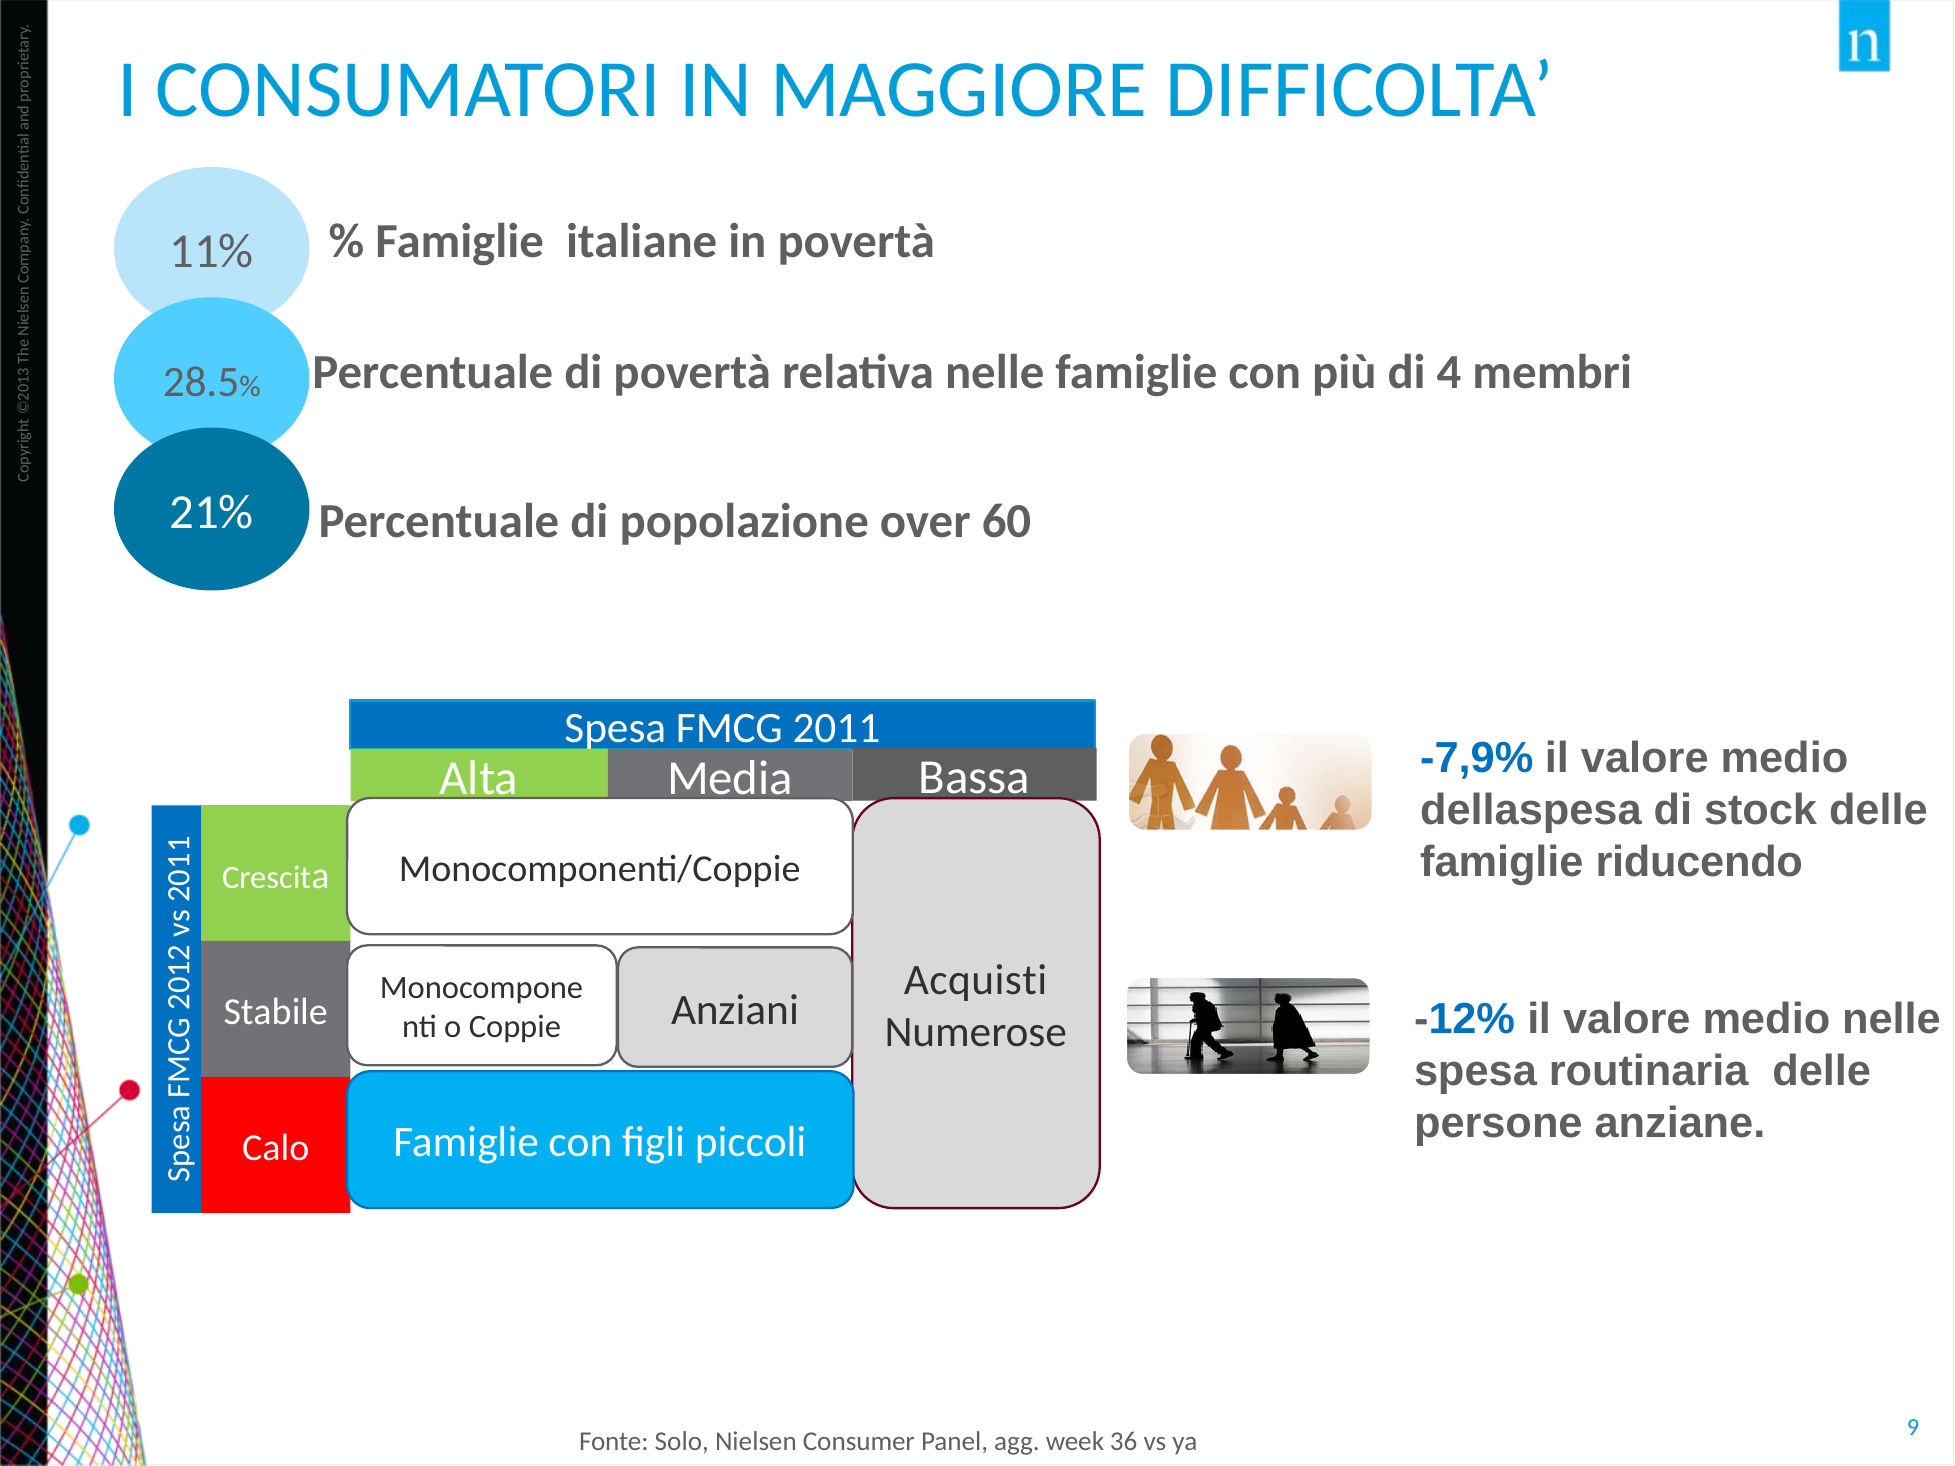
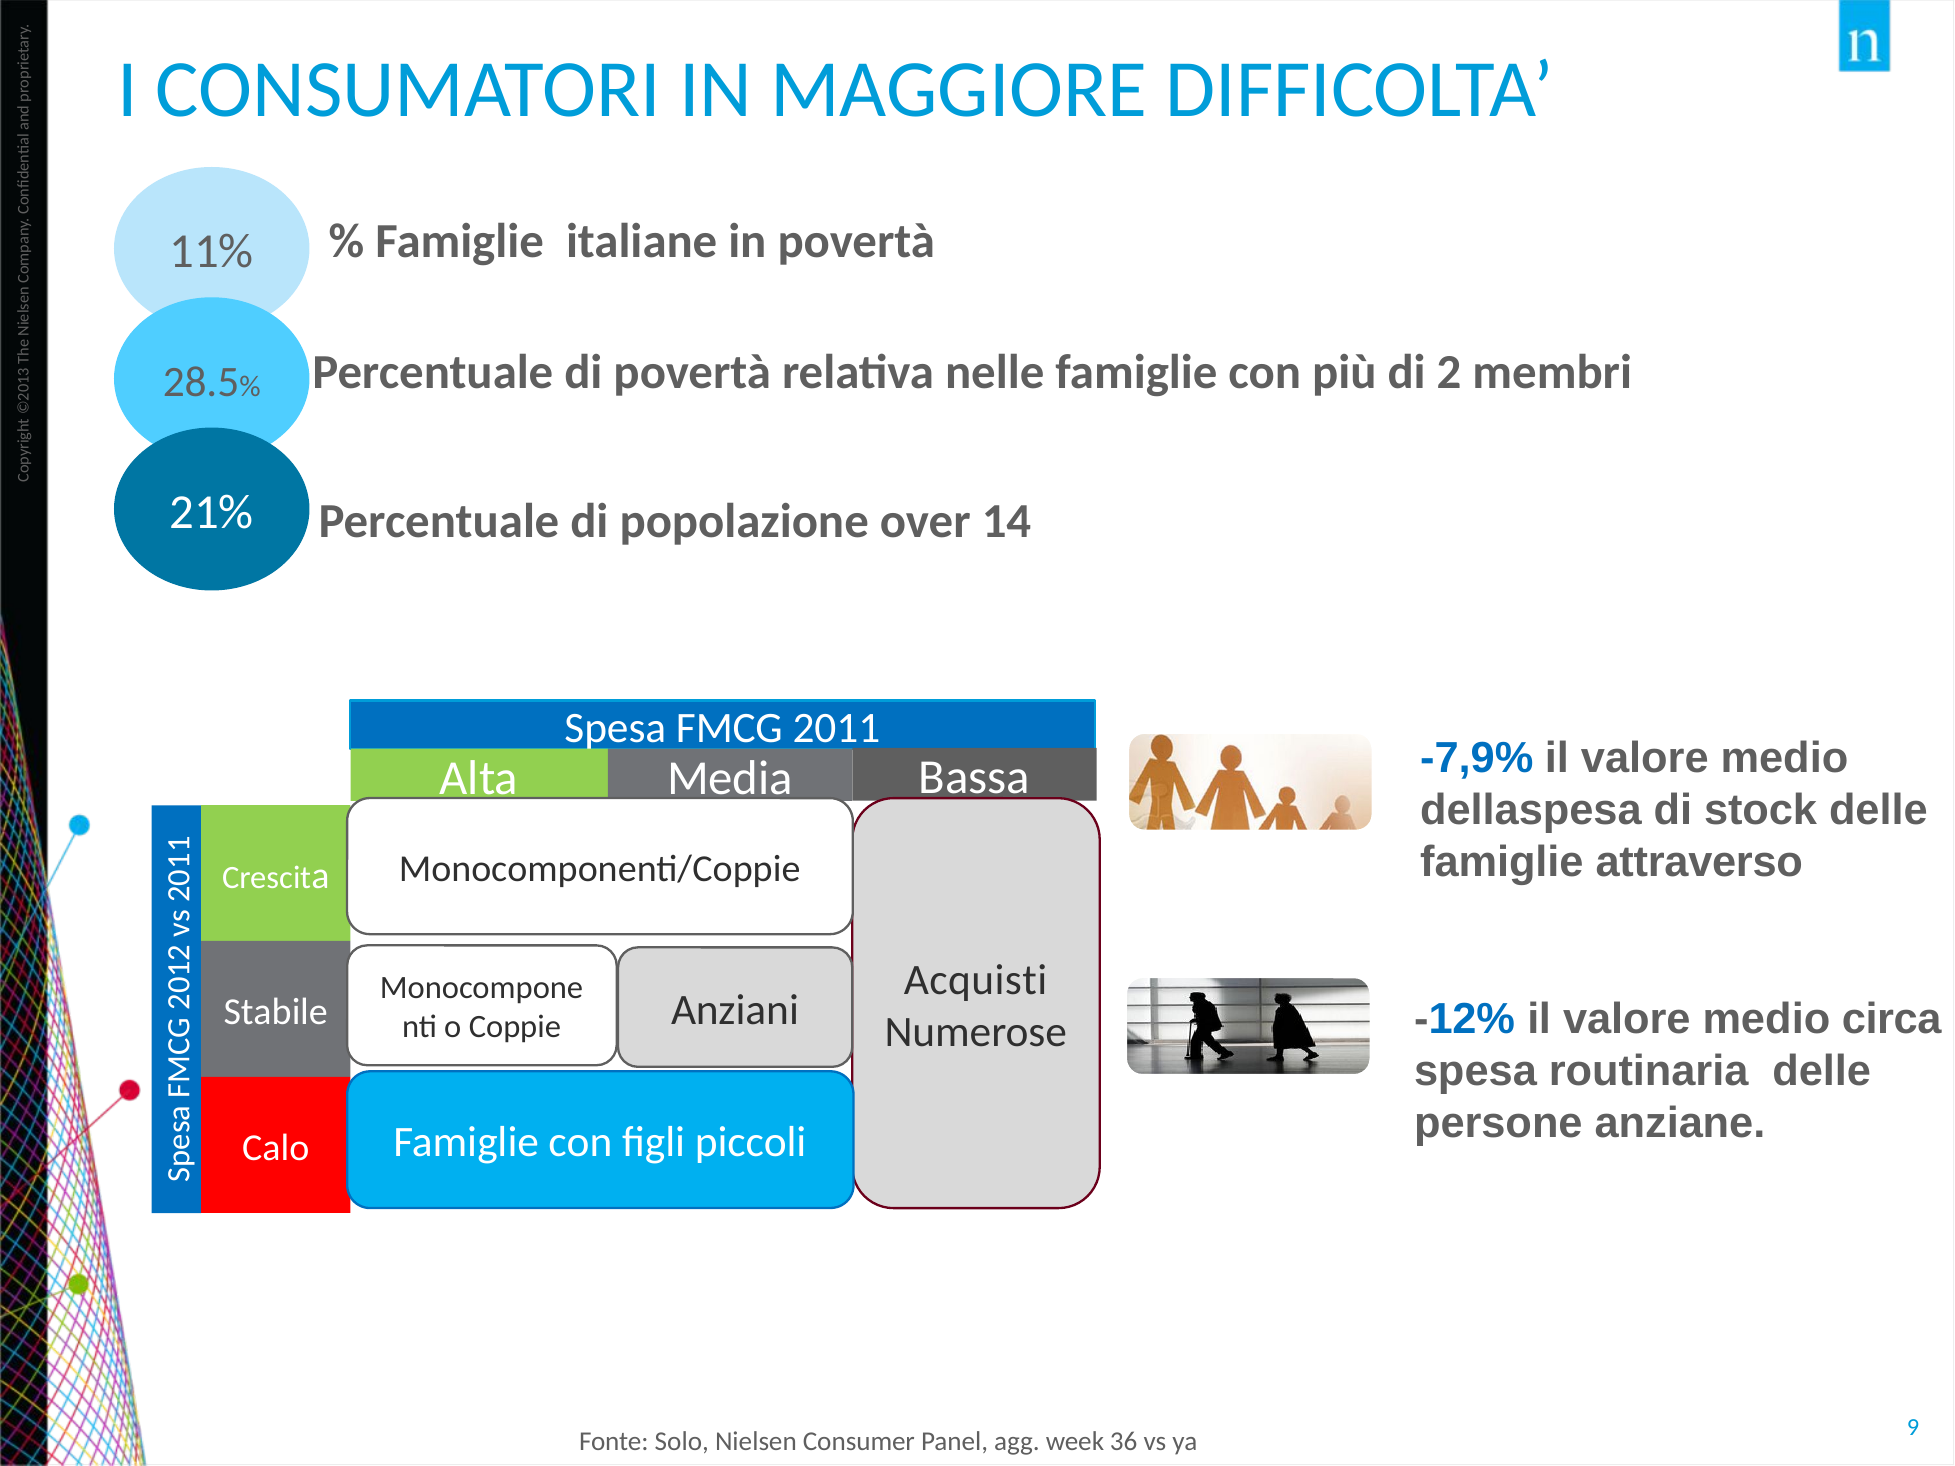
di 4: 4 -> 2 (1449, 372)
60: 60 -> 14 (1006, 521)
riducendo: riducendo -> attraverso (1699, 863)
medio nelle: nelle -> circa (1892, 1019)
